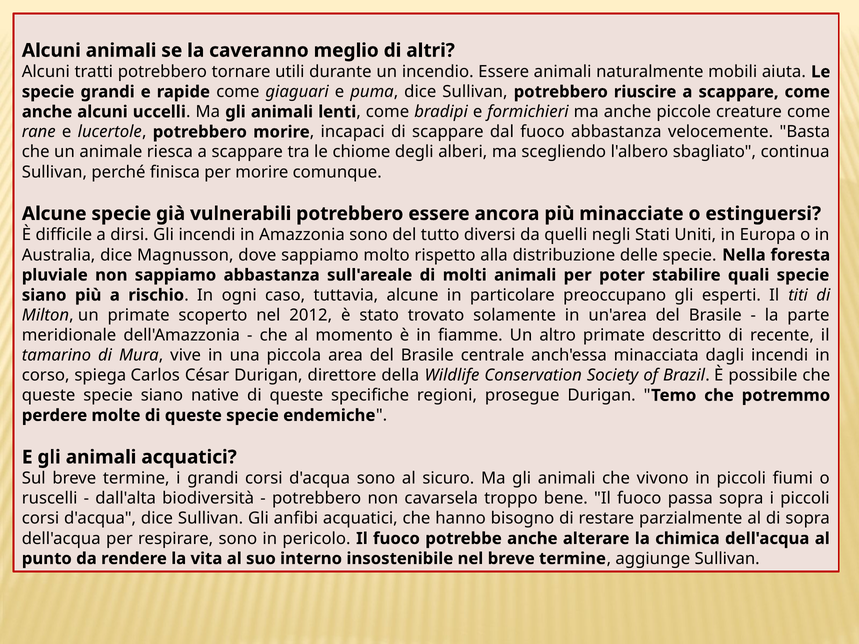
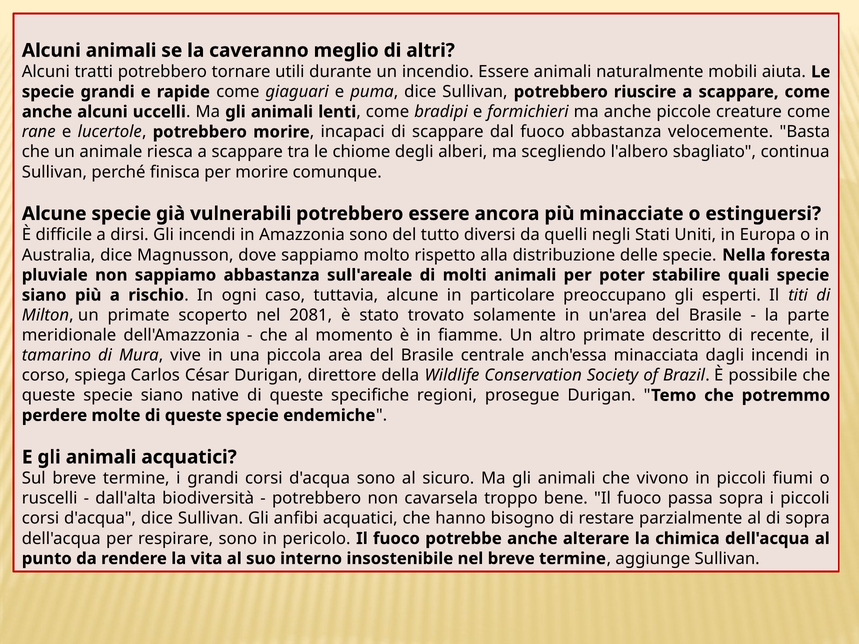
2012: 2012 -> 2081 (311, 315)
